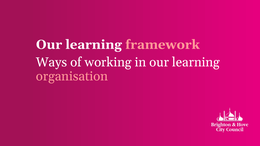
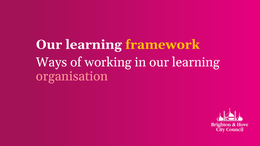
framework colour: pink -> yellow (163, 45)
